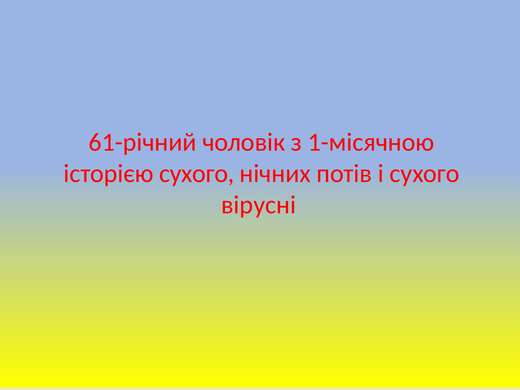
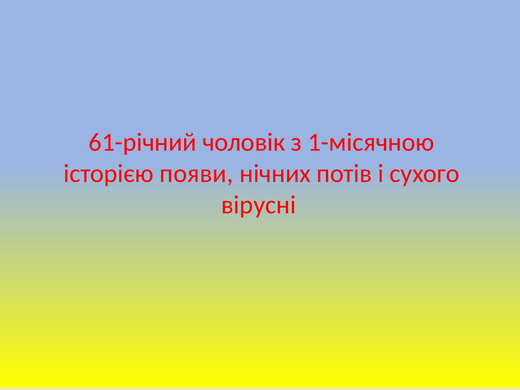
історією сухого: сухого -> появи (196, 174)
